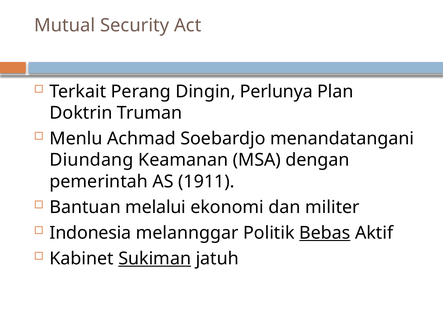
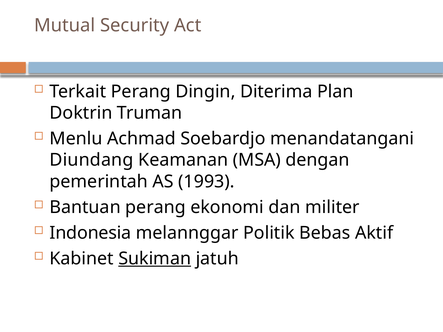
Perlunya: Perlunya -> Diterima (276, 92)
1911: 1911 -> 1993 (206, 182)
Bantuan melalui: melalui -> perang (156, 207)
Bebas underline: present -> none (325, 233)
